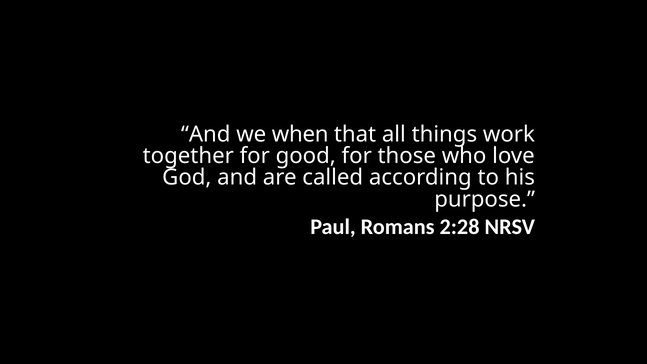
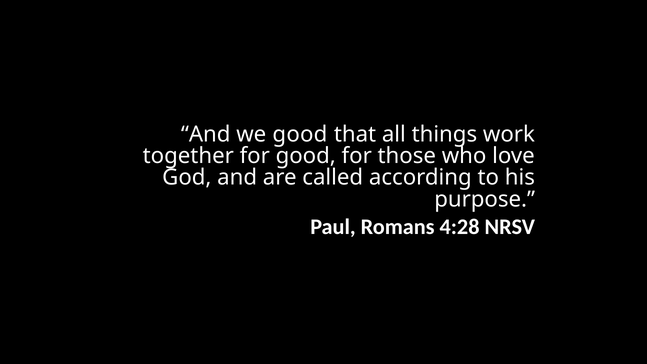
we when: when -> good (300, 134)
2:28: 2:28 -> 4:28 (460, 227)
